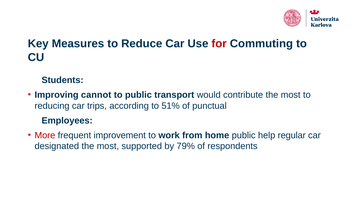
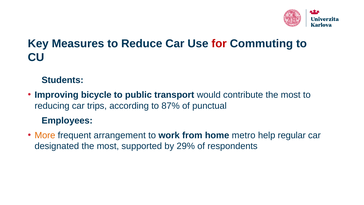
cannot: cannot -> bicycle (96, 95)
51%: 51% -> 87% (171, 106)
More colour: red -> orange (45, 135)
improvement: improvement -> arrangement (120, 135)
home public: public -> metro (244, 135)
79%: 79% -> 29% (186, 146)
